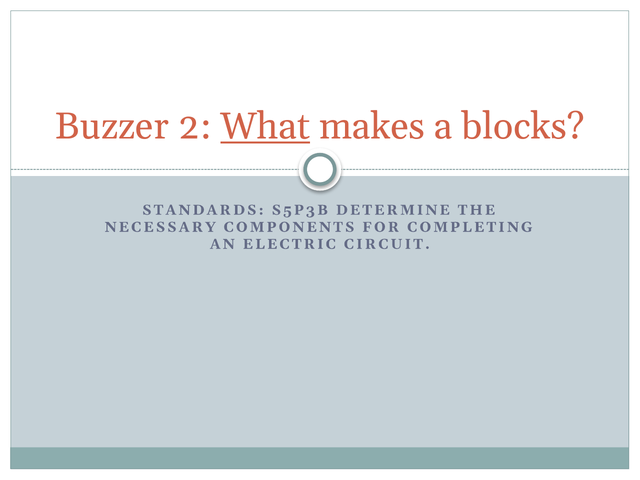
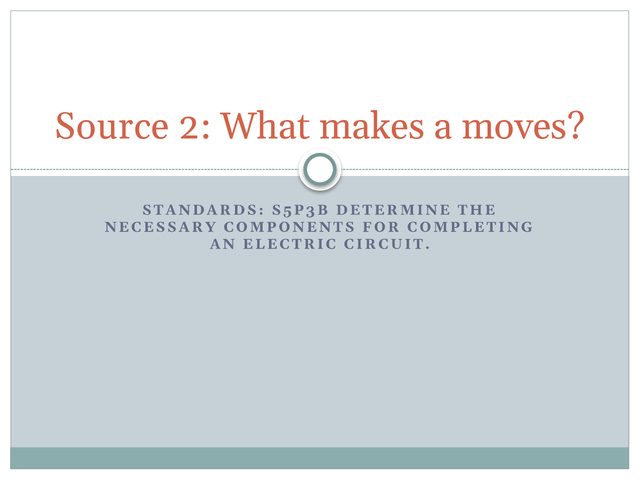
Buzzer: Buzzer -> Source (112, 126)
What underline: present -> none (265, 126)
blocks: blocks -> moves (523, 126)
